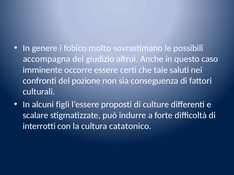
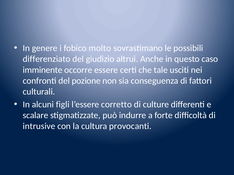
accompagna: accompagna -> differenziato (47, 59)
saluti: saluti -> usciti (179, 70)
proposti: proposti -> corretto (116, 105)
interrotti: interrotti -> intrusive (39, 127)
catatonico: catatonico -> provocanti (130, 127)
